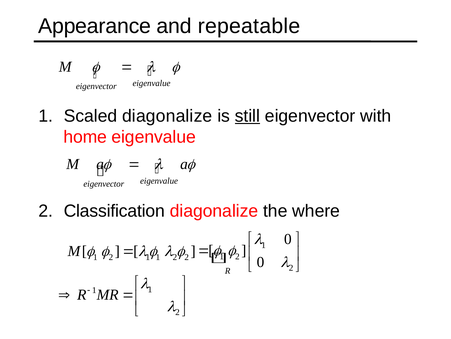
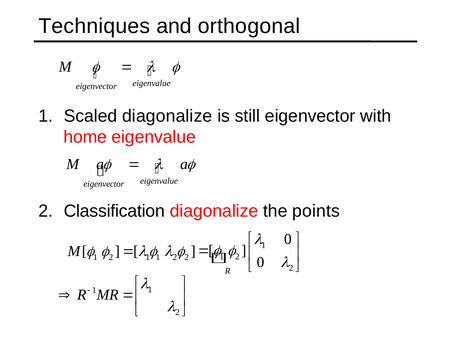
Appearance: Appearance -> Techniques (94, 26)
repeatable: repeatable -> orthogonal (249, 26)
still underline: present -> none (247, 116)
where: where -> points (316, 211)
